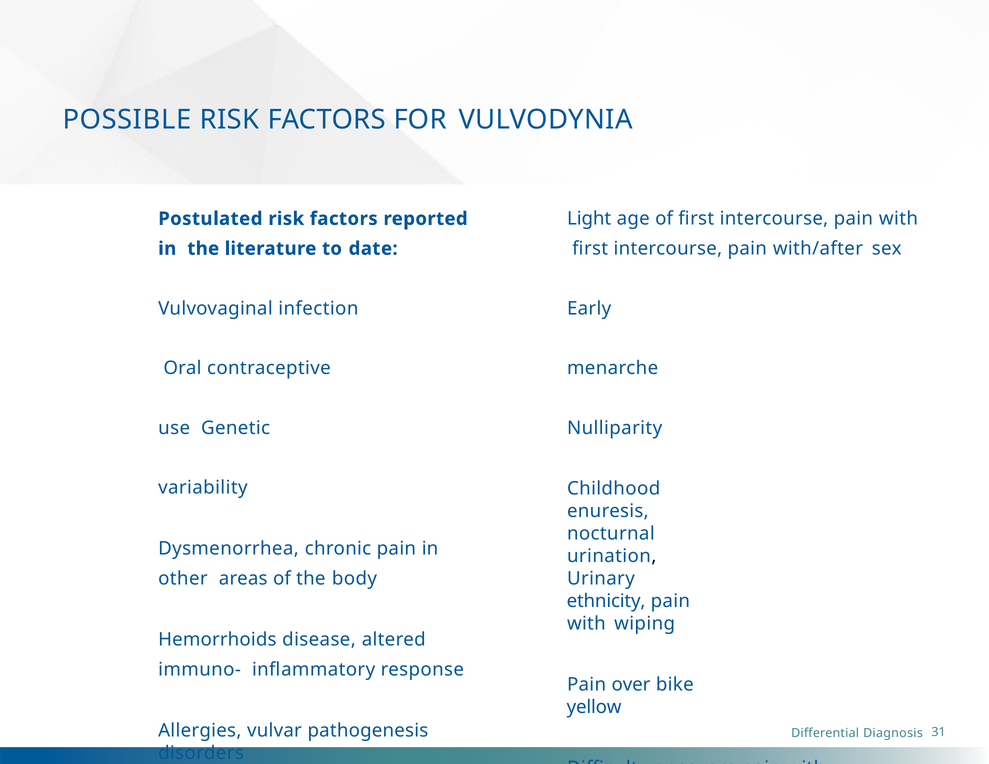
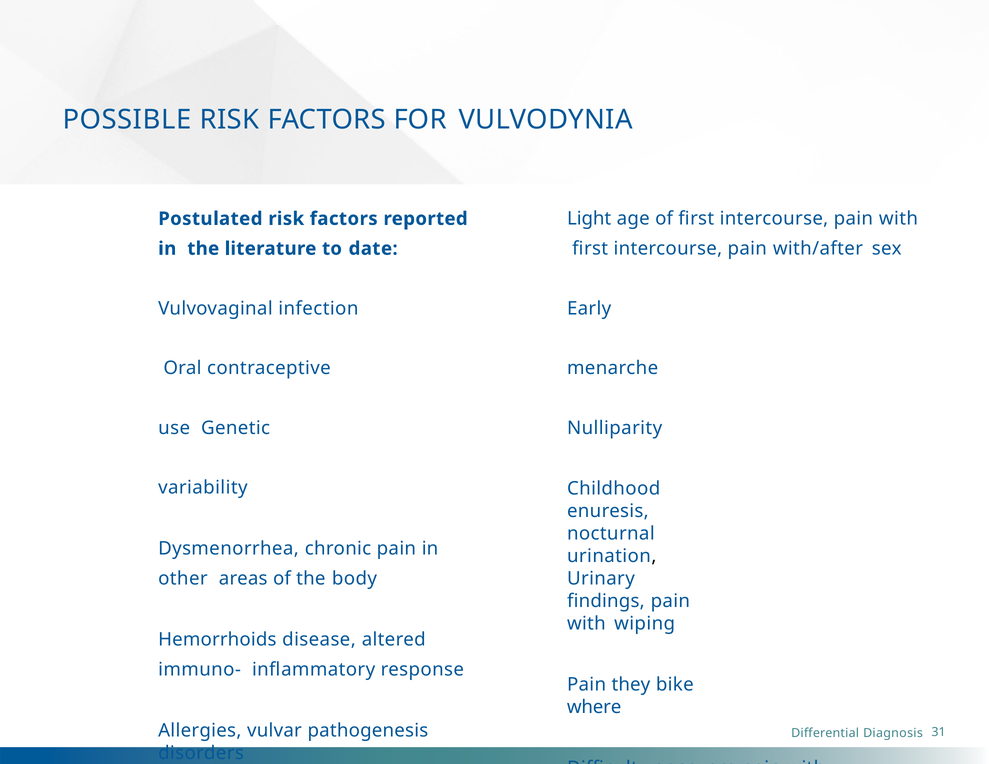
ethnicity: ethnicity -> findings (606, 601)
over: over -> they (631, 685)
yellow: yellow -> where (594, 707)
